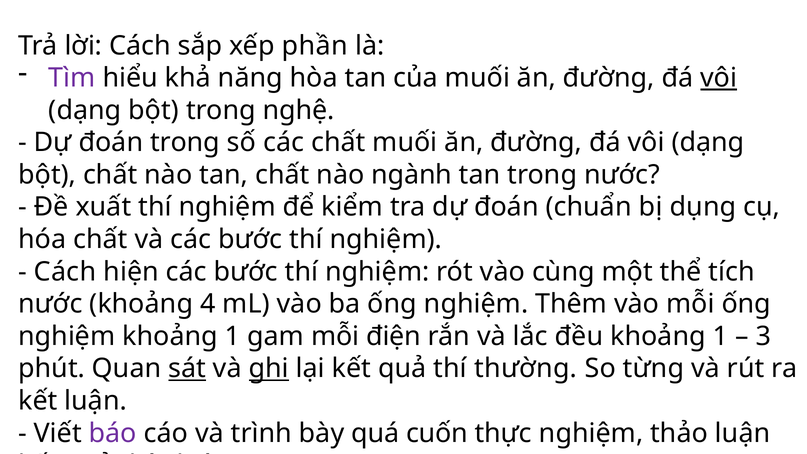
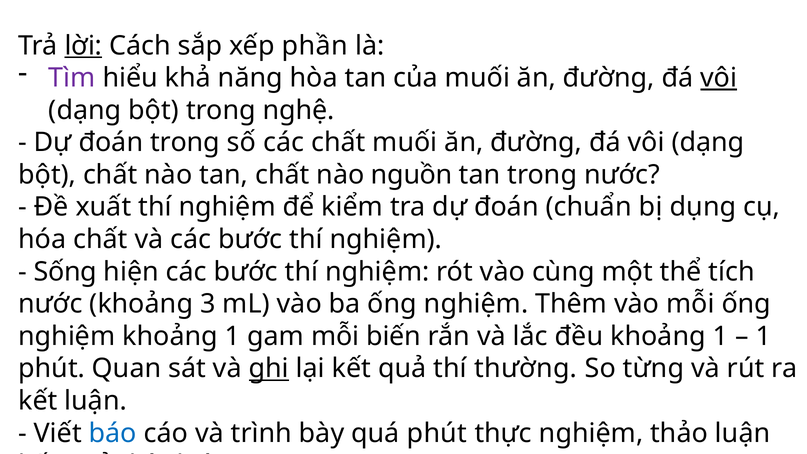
lời underline: none -> present (83, 46)
ngành: ngành -> nguồn (412, 175)
Cách: Cách -> Sống (65, 272)
4: 4 -> 3 (208, 304)
điện: điện -> biến (394, 336)
3: 3 -> 1 (763, 336)
sát underline: present -> none (187, 369)
báo colour: purple -> blue (113, 433)
quá cuốn: cuốn -> phút (437, 433)
